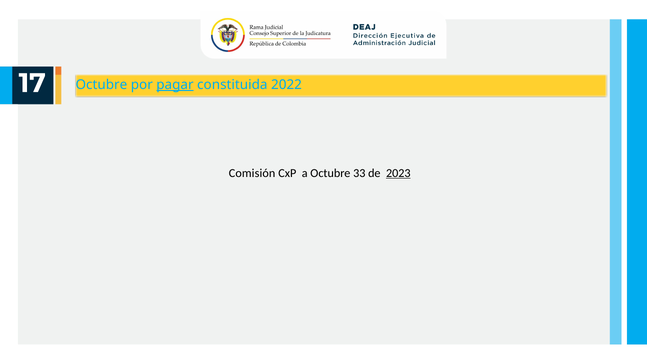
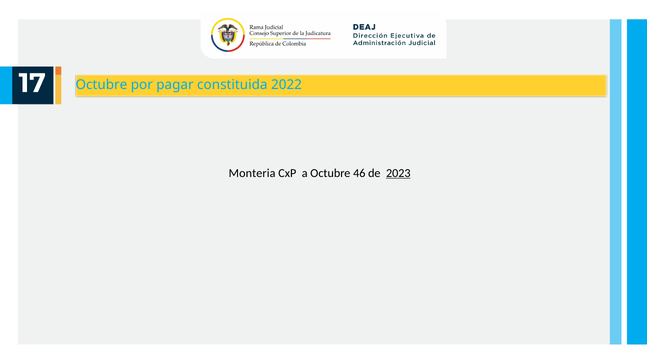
pagar underline: present -> none (175, 85)
Comisión: Comisión -> Monteria (252, 173)
33: 33 -> 46 (359, 173)
